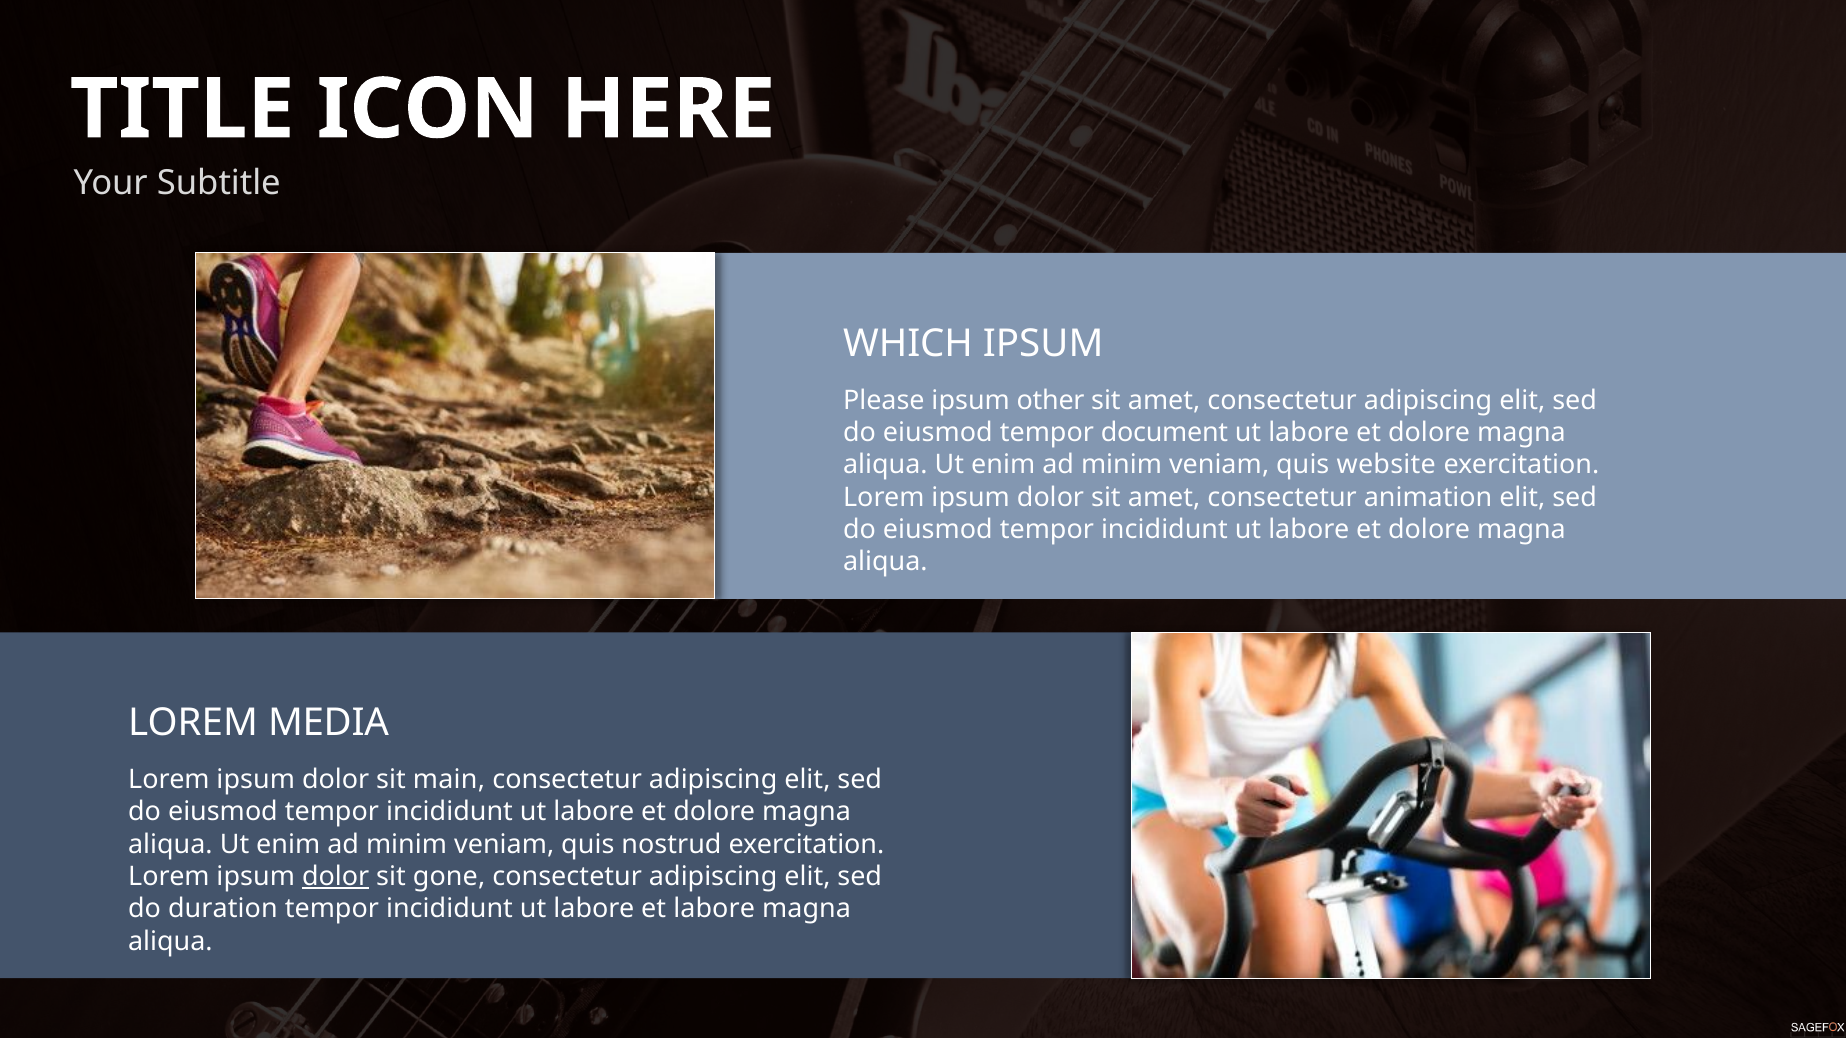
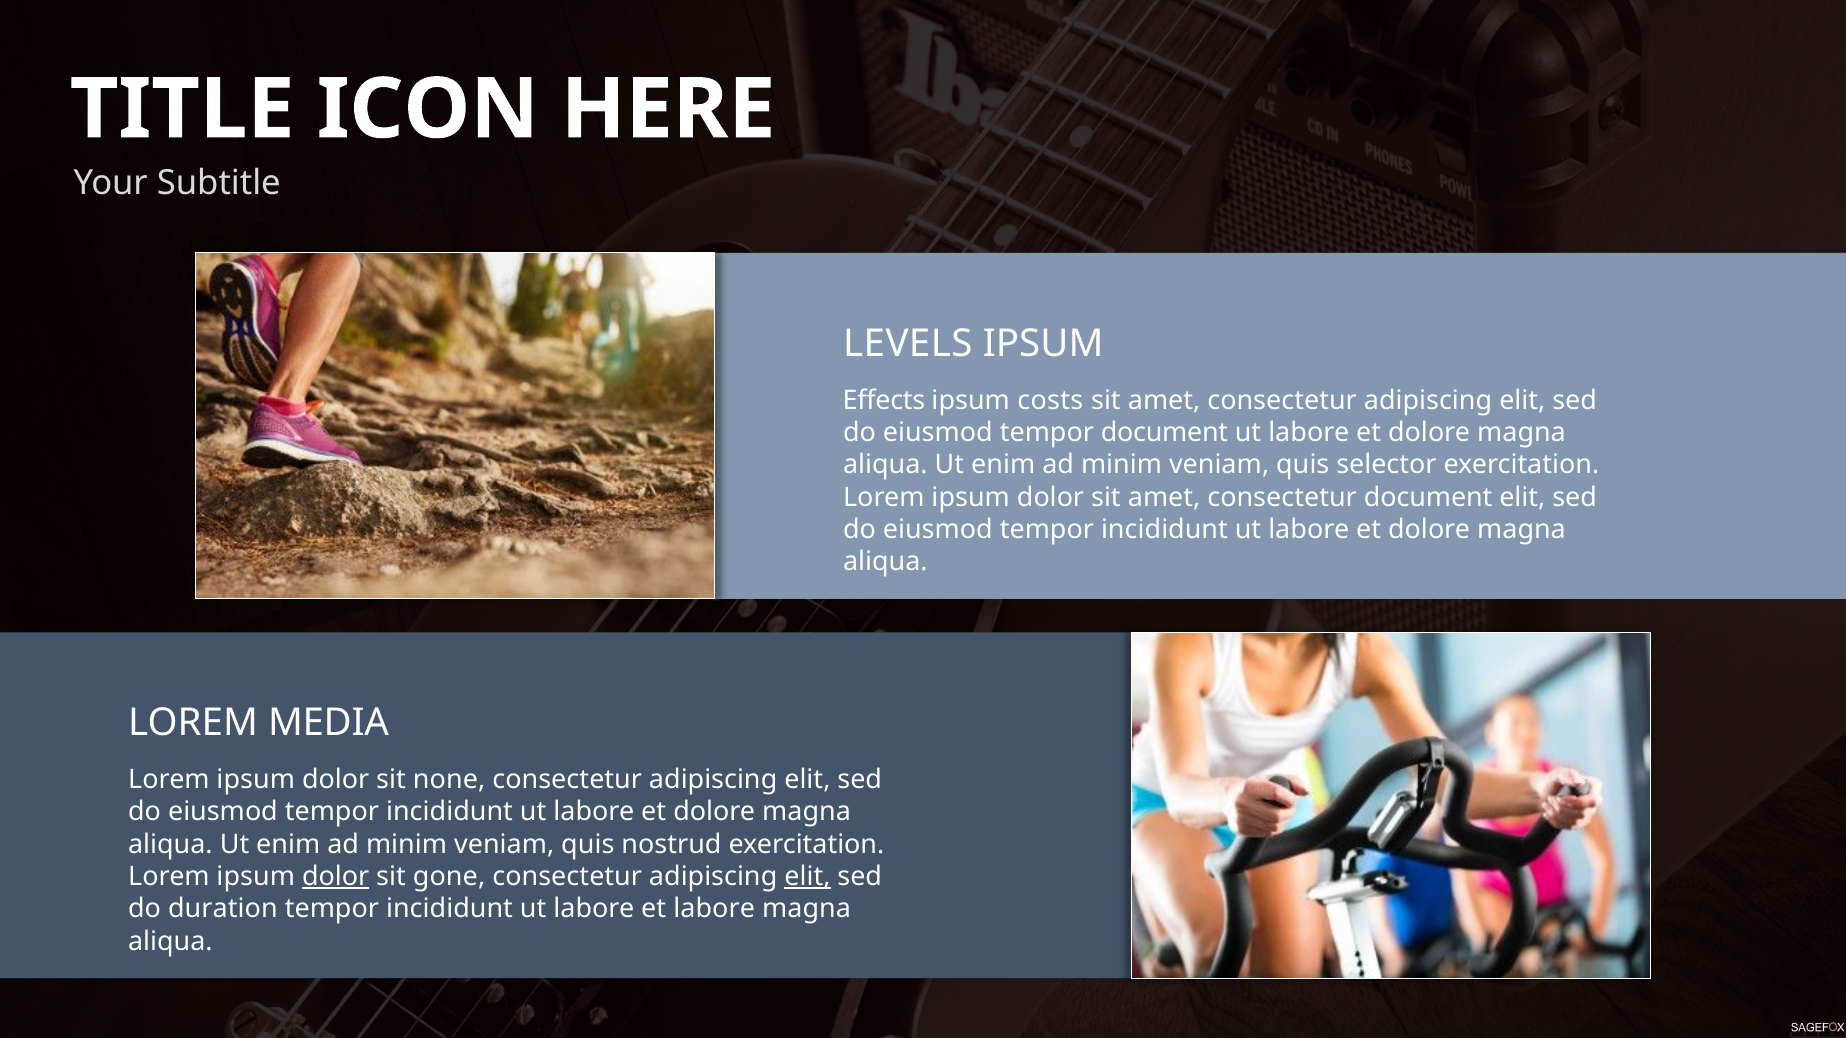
WHICH: WHICH -> LEVELS (908, 344)
Please: Please -> Effects (884, 401)
other: other -> costs (1050, 401)
website: website -> selector (1386, 465)
consectetur animation: animation -> document (1428, 497)
main: main -> none (449, 780)
elit underline: none -> present (807, 877)
